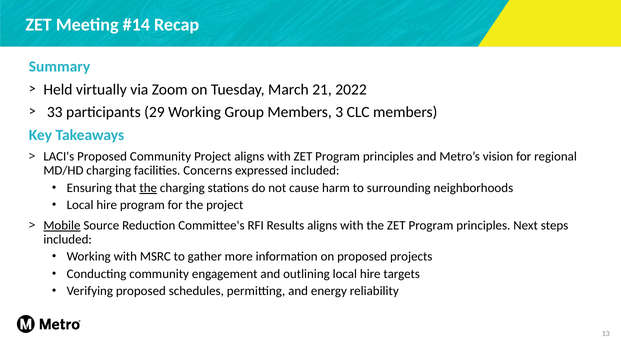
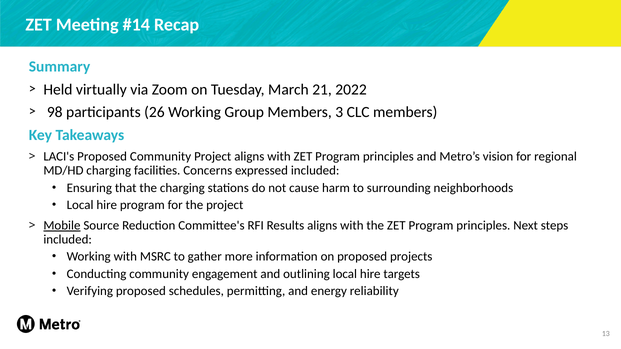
33: 33 -> 98 (55, 112)
29: 29 -> 26 (154, 112)
the underline: present -> none (148, 188)
